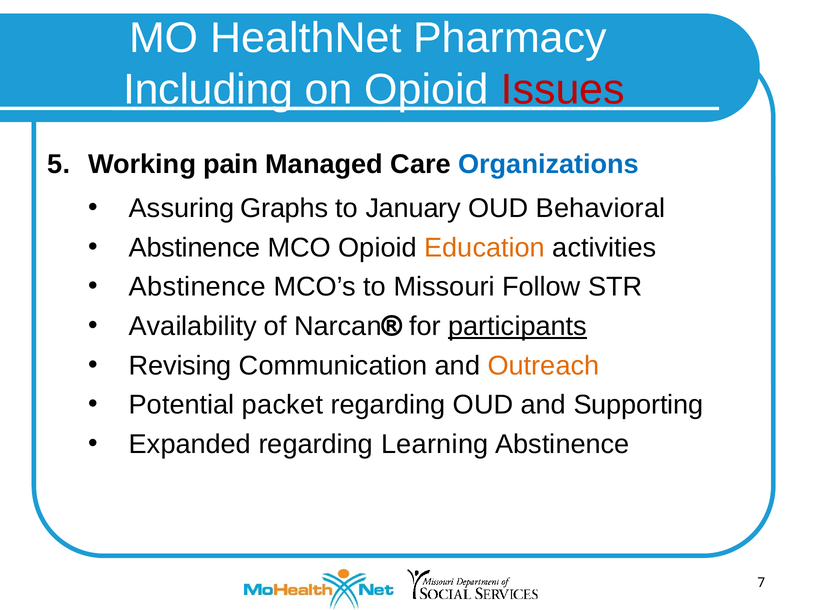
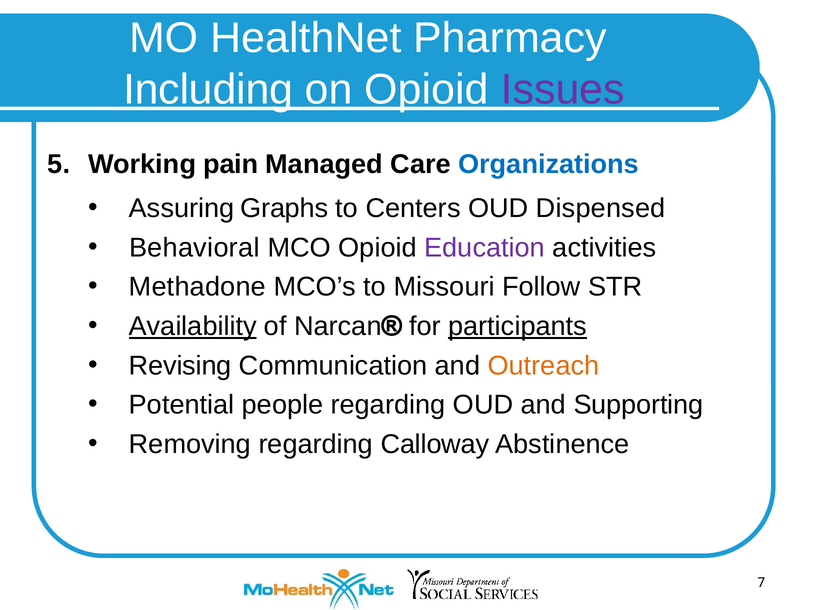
Issues colour: red -> purple (563, 90)
January: January -> Centers (413, 209)
Behavioral: Behavioral -> Dispensed (601, 209)
Abstinence: Abstinence -> Behavioral (194, 248)
Education colour: orange -> purple (485, 248)
Abstinence: Abstinence -> Methadone (197, 287)
Availability underline: none -> present (193, 327)
packet: packet -> people (283, 405)
Expanded: Expanded -> Removing (190, 445)
Learning: Learning -> Calloway (435, 445)
